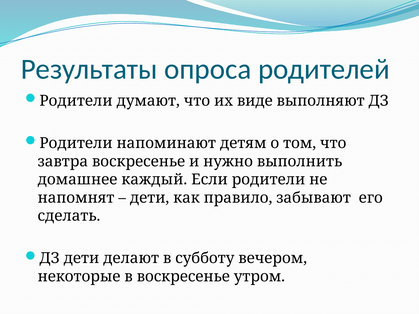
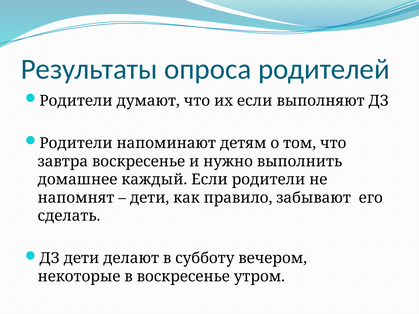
их виде: виде -> если (255, 101)
